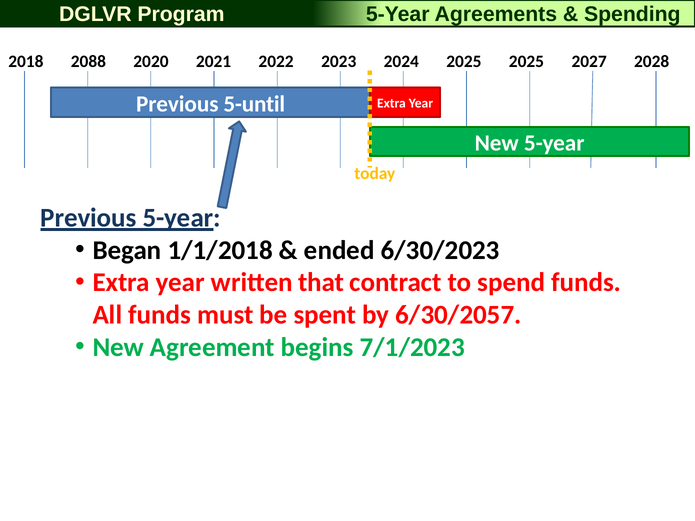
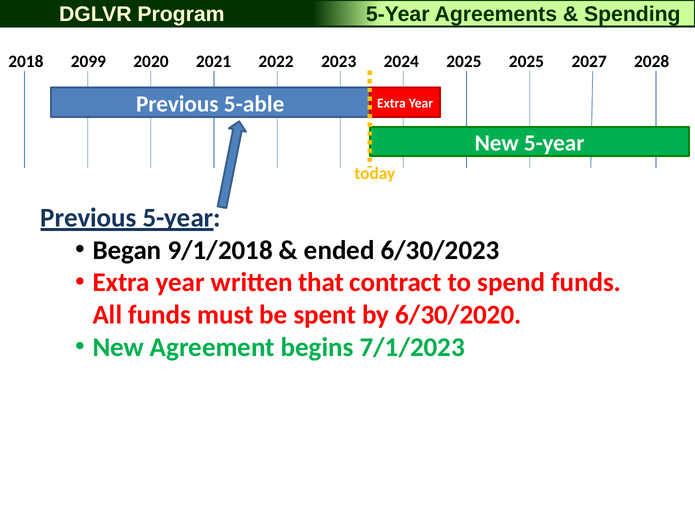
2088: 2088 -> 2099 (88, 61)
5-until: 5-until -> 5-able (254, 104)
1/1/2018: 1/1/2018 -> 9/1/2018 (220, 250)
6/30/2057: 6/30/2057 -> 6/30/2020 (458, 315)
